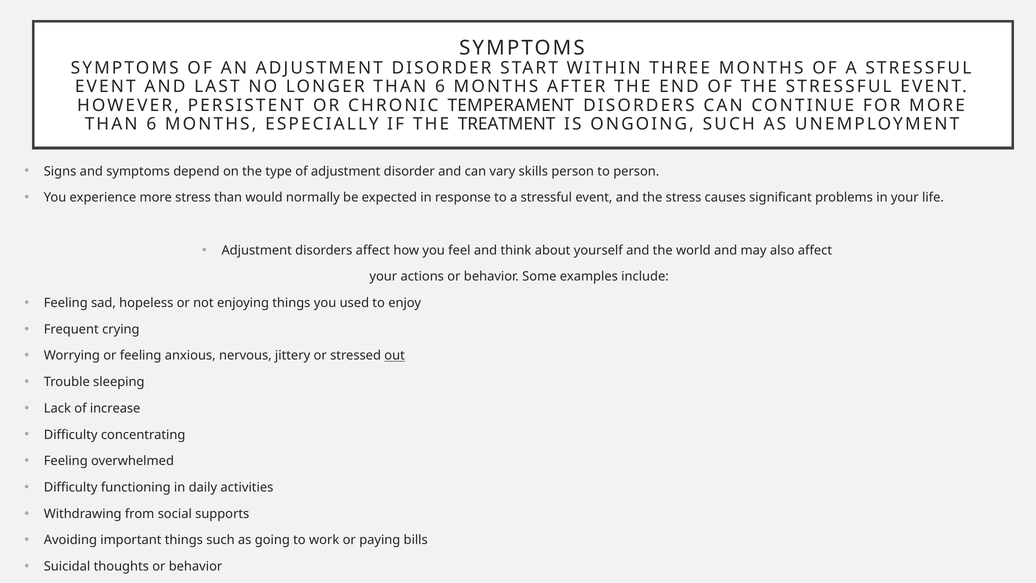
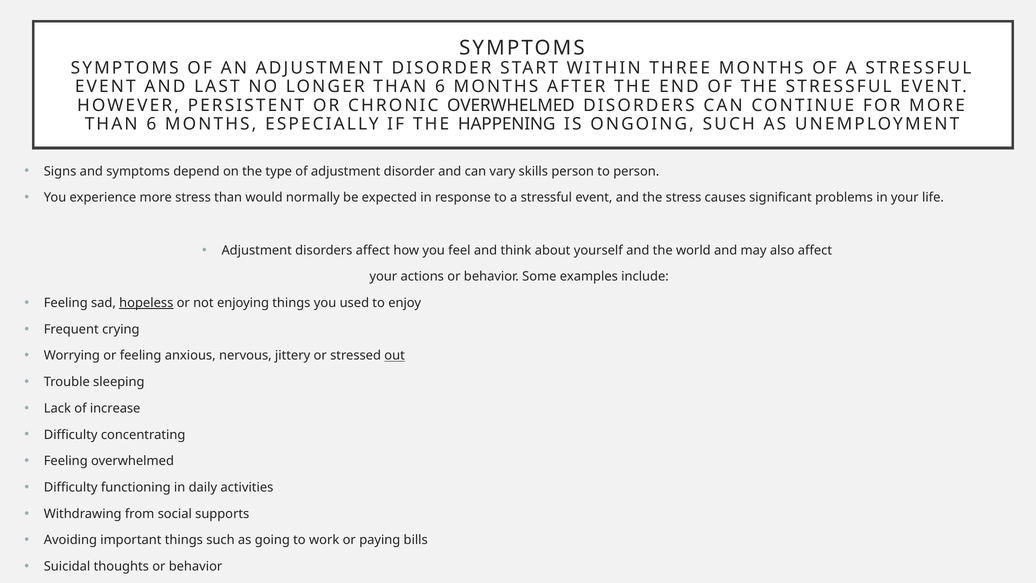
CHRONIC TEMPERAMENT: TEMPERAMENT -> OVERWHELMED (511, 105)
TREATMENT: TREATMENT -> HAPPENING (507, 124)
hopeless underline: none -> present (146, 303)
